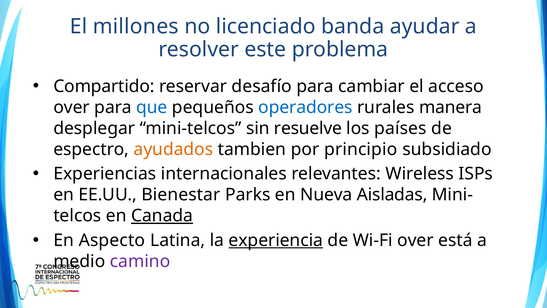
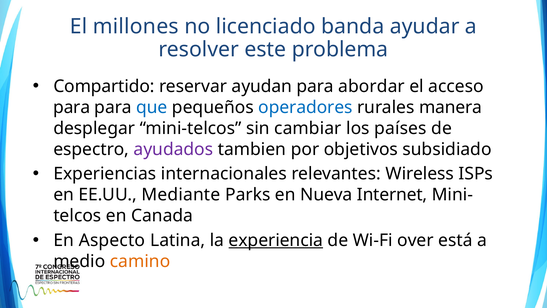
desafío: desafío -> ayudan (262, 86)
cambiar: cambiar -> abordar (371, 86)
over: over -> para (72, 107)
resuelve: resuelve -> cambiar (308, 128)
ayudados colour: orange -> purple (173, 149)
principio: principio -> objetivos (361, 149)
Bienestar: Bienestar -> Mediante (181, 195)
Aisladas: Aisladas -> Internet (392, 195)
Canada underline: present -> none (162, 216)
camino colour: purple -> orange (140, 261)
